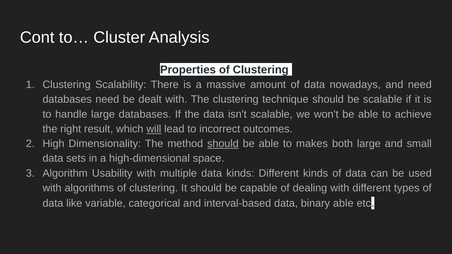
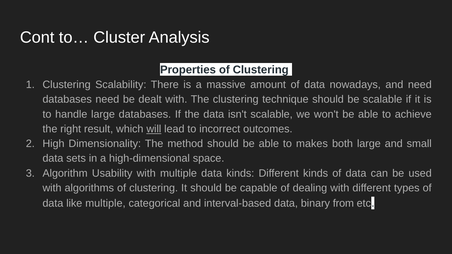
should underline: present -> none (223, 144)
like variable: variable -> multiple (105, 204)
binary able: able -> from (343, 204)
